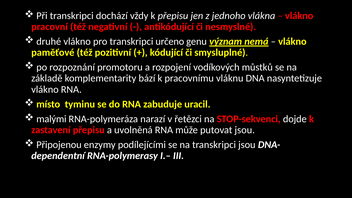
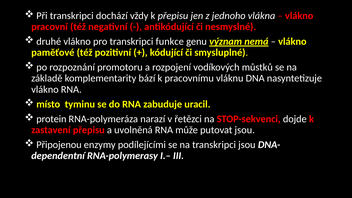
určeno: určeno -> funkce (170, 41)
malými: malými -> protein (51, 119)
